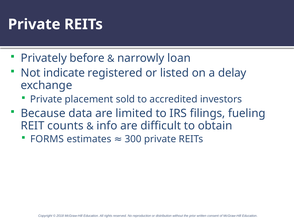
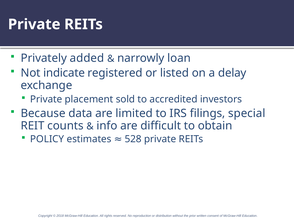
before: before -> added (87, 58)
fueling: fueling -> special (247, 113)
FORMS: FORMS -> POLICY (47, 139)
300: 300 -> 528 (133, 139)
